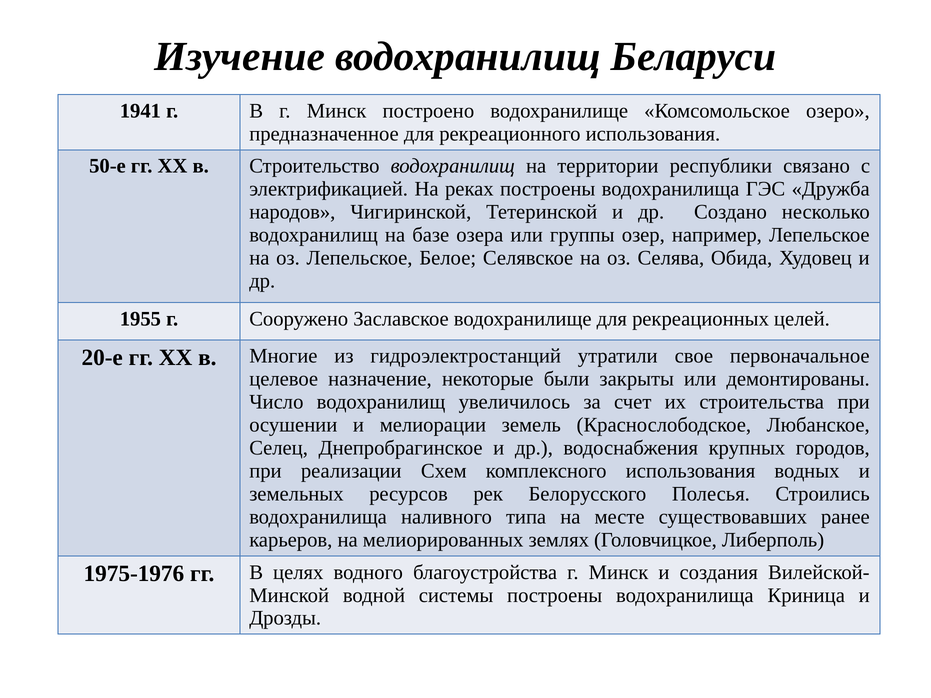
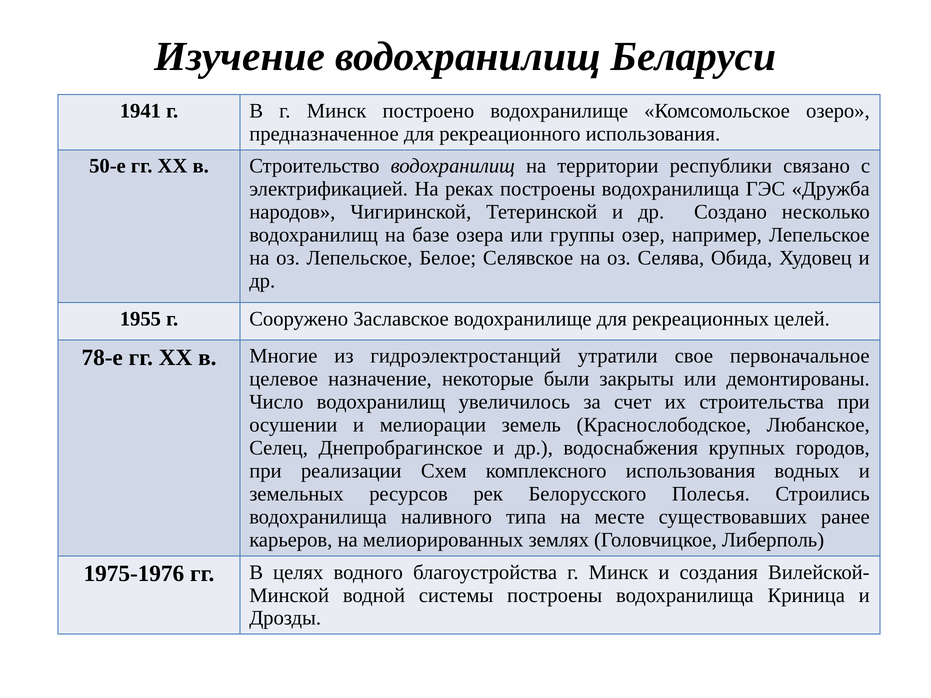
20-е: 20-е -> 78-е (102, 358)
